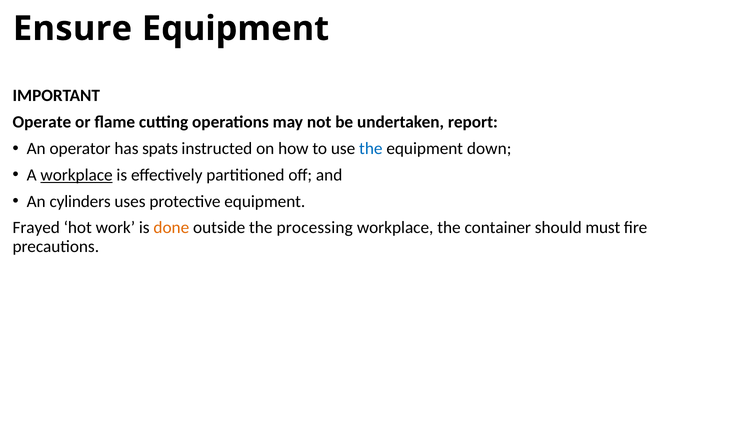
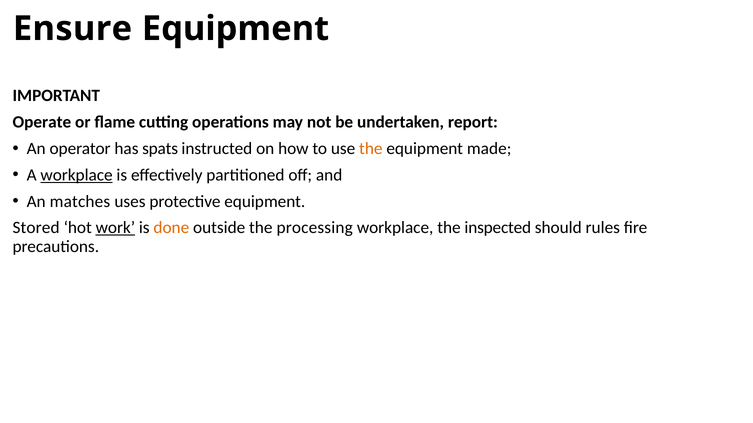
the colour: blue -> orange (371, 149)
down: down -> made (489, 149)
cylinders: cylinders -> matches (80, 202)
Frayed: Frayed -> Stored (36, 228)
work underline: none -> present (115, 228)
container: container -> inspected (498, 228)
must: must -> rules (603, 228)
